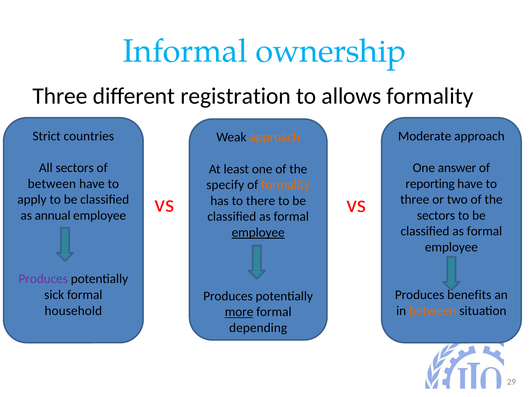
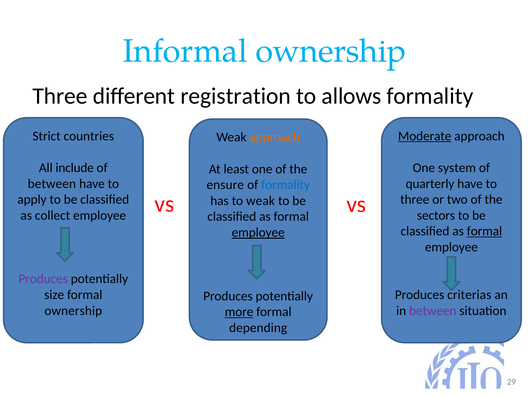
Moderate underline: none -> present (425, 136)
All sectors: sectors -> include (75, 168)
answer: answer -> system (457, 168)
reporting: reporting -> quarterly (430, 184)
specify: specify -> ensure (225, 185)
formality colour: orange -> blue (286, 185)
to there: there -> weak (261, 201)
annual: annual -> collect (53, 215)
formal underline: none -> present (484, 231)
sick: sick -> size (54, 295)
benefits: benefits -> criterias (469, 295)
household: household -> ownership (73, 310)
between colour: orange -> purple (433, 310)
